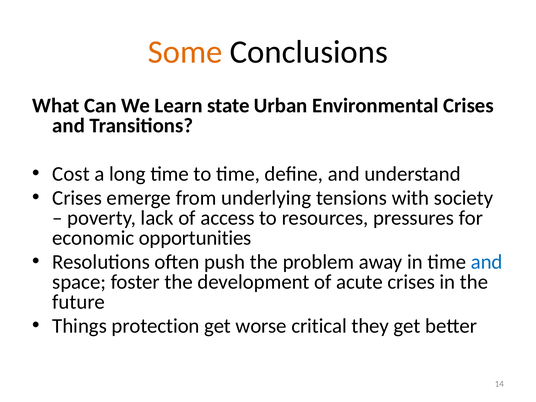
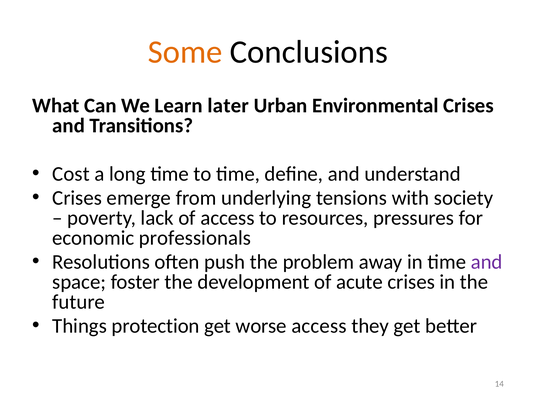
state: state -> later (228, 106)
opportunities: opportunities -> professionals (195, 238)
and colour: blue -> purple (487, 262)
worse critical: critical -> access (319, 326)
